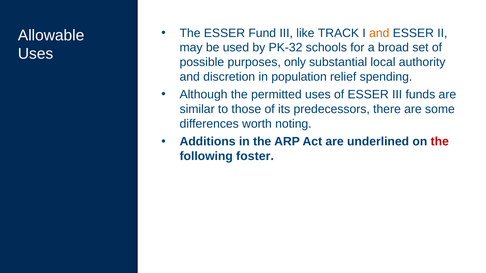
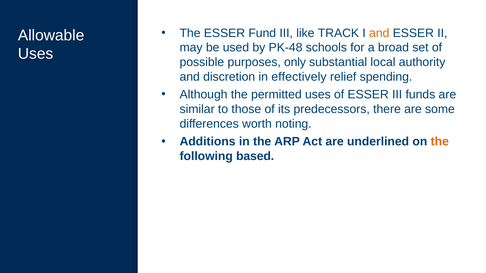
PK-32: PK-32 -> PK-48 (286, 48)
population: population -> effectively (299, 77)
the colour: red -> orange (440, 142)
foster: foster -> based (255, 156)
